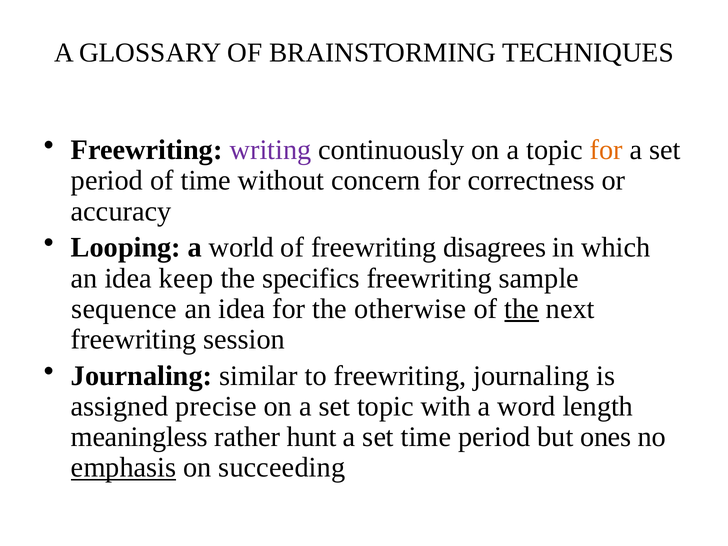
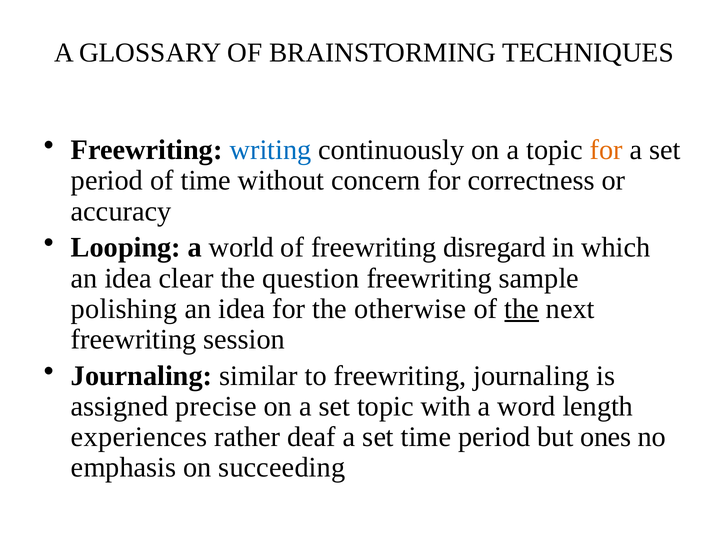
writing colour: purple -> blue (271, 150)
disagrees: disagrees -> disregard (495, 248)
keep: keep -> clear (186, 278)
specifics: specifics -> question (311, 278)
sequence: sequence -> polishing (124, 309)
meaningless: meaningless -> experiences (139, 437)
hunt: hunt -> deaf (312, 437)
emphasis underline: present -> none (124, 467)
